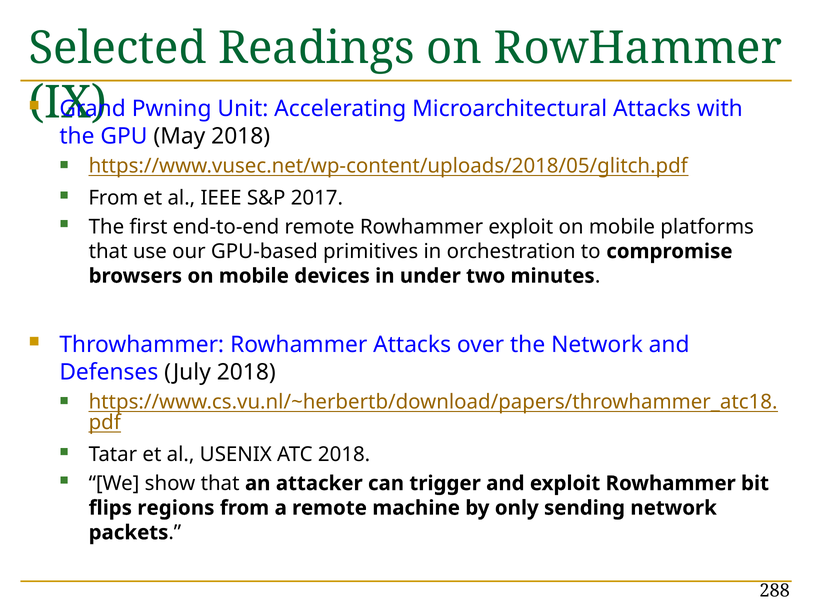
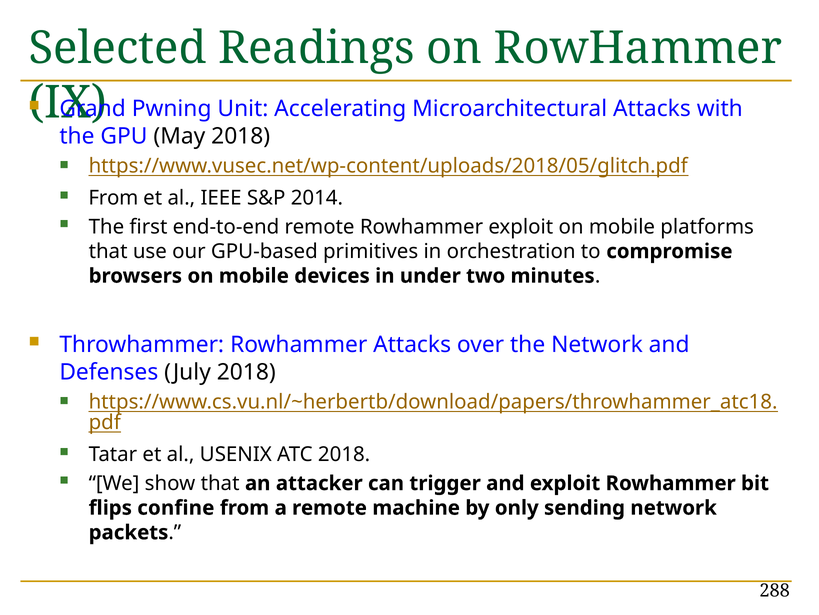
2017: 2017 -> 2014 (317, 198)
regions: regions -> confine (176, 507)
